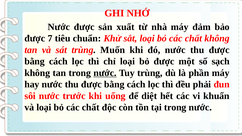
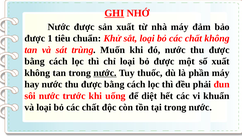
GHI underline: none -> present (114, 13)
7: 7 -> 1 (50, 38)
số sạch: sạch -> xuất (221, 61)
Tuy trùng: trùng -> thuốc (150, 73)
